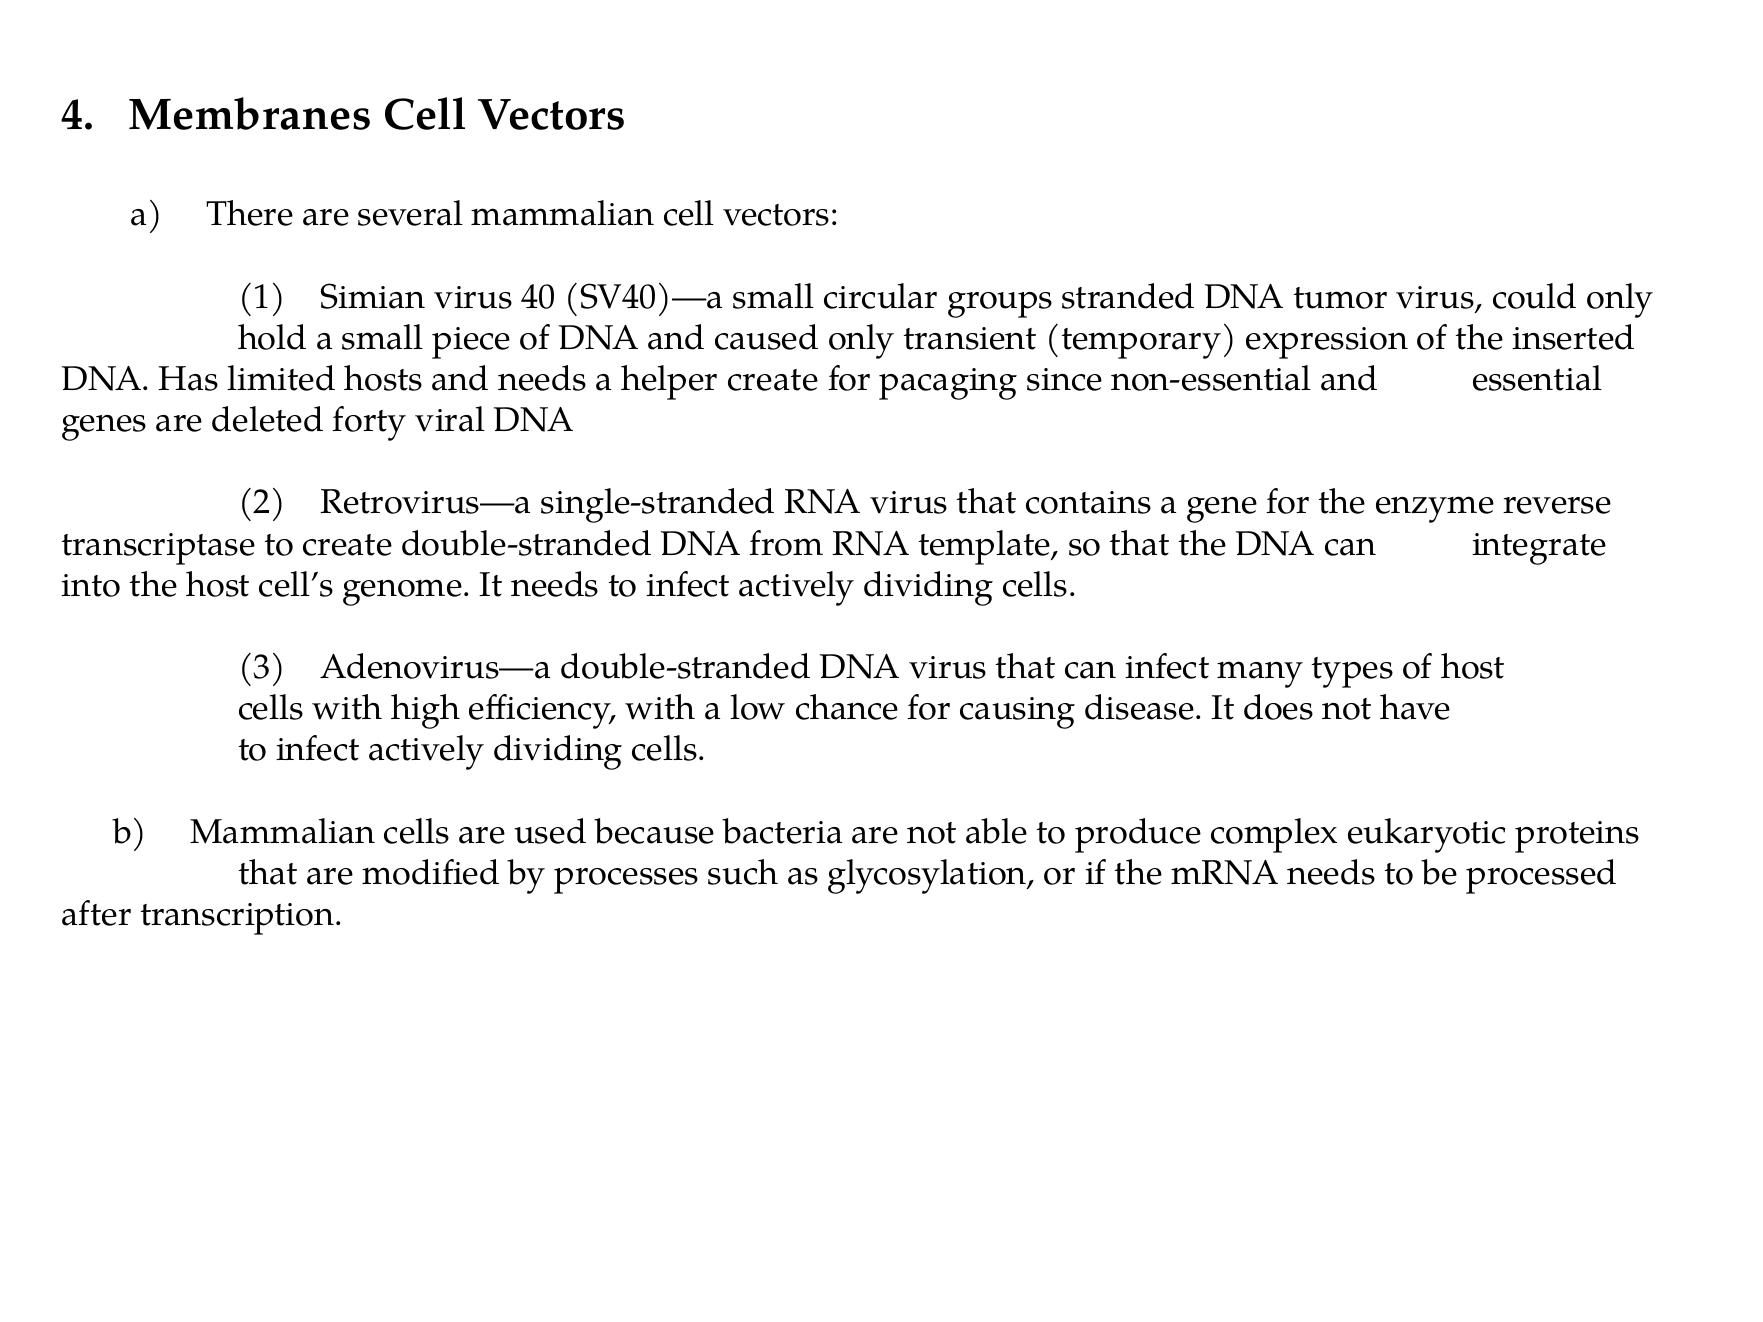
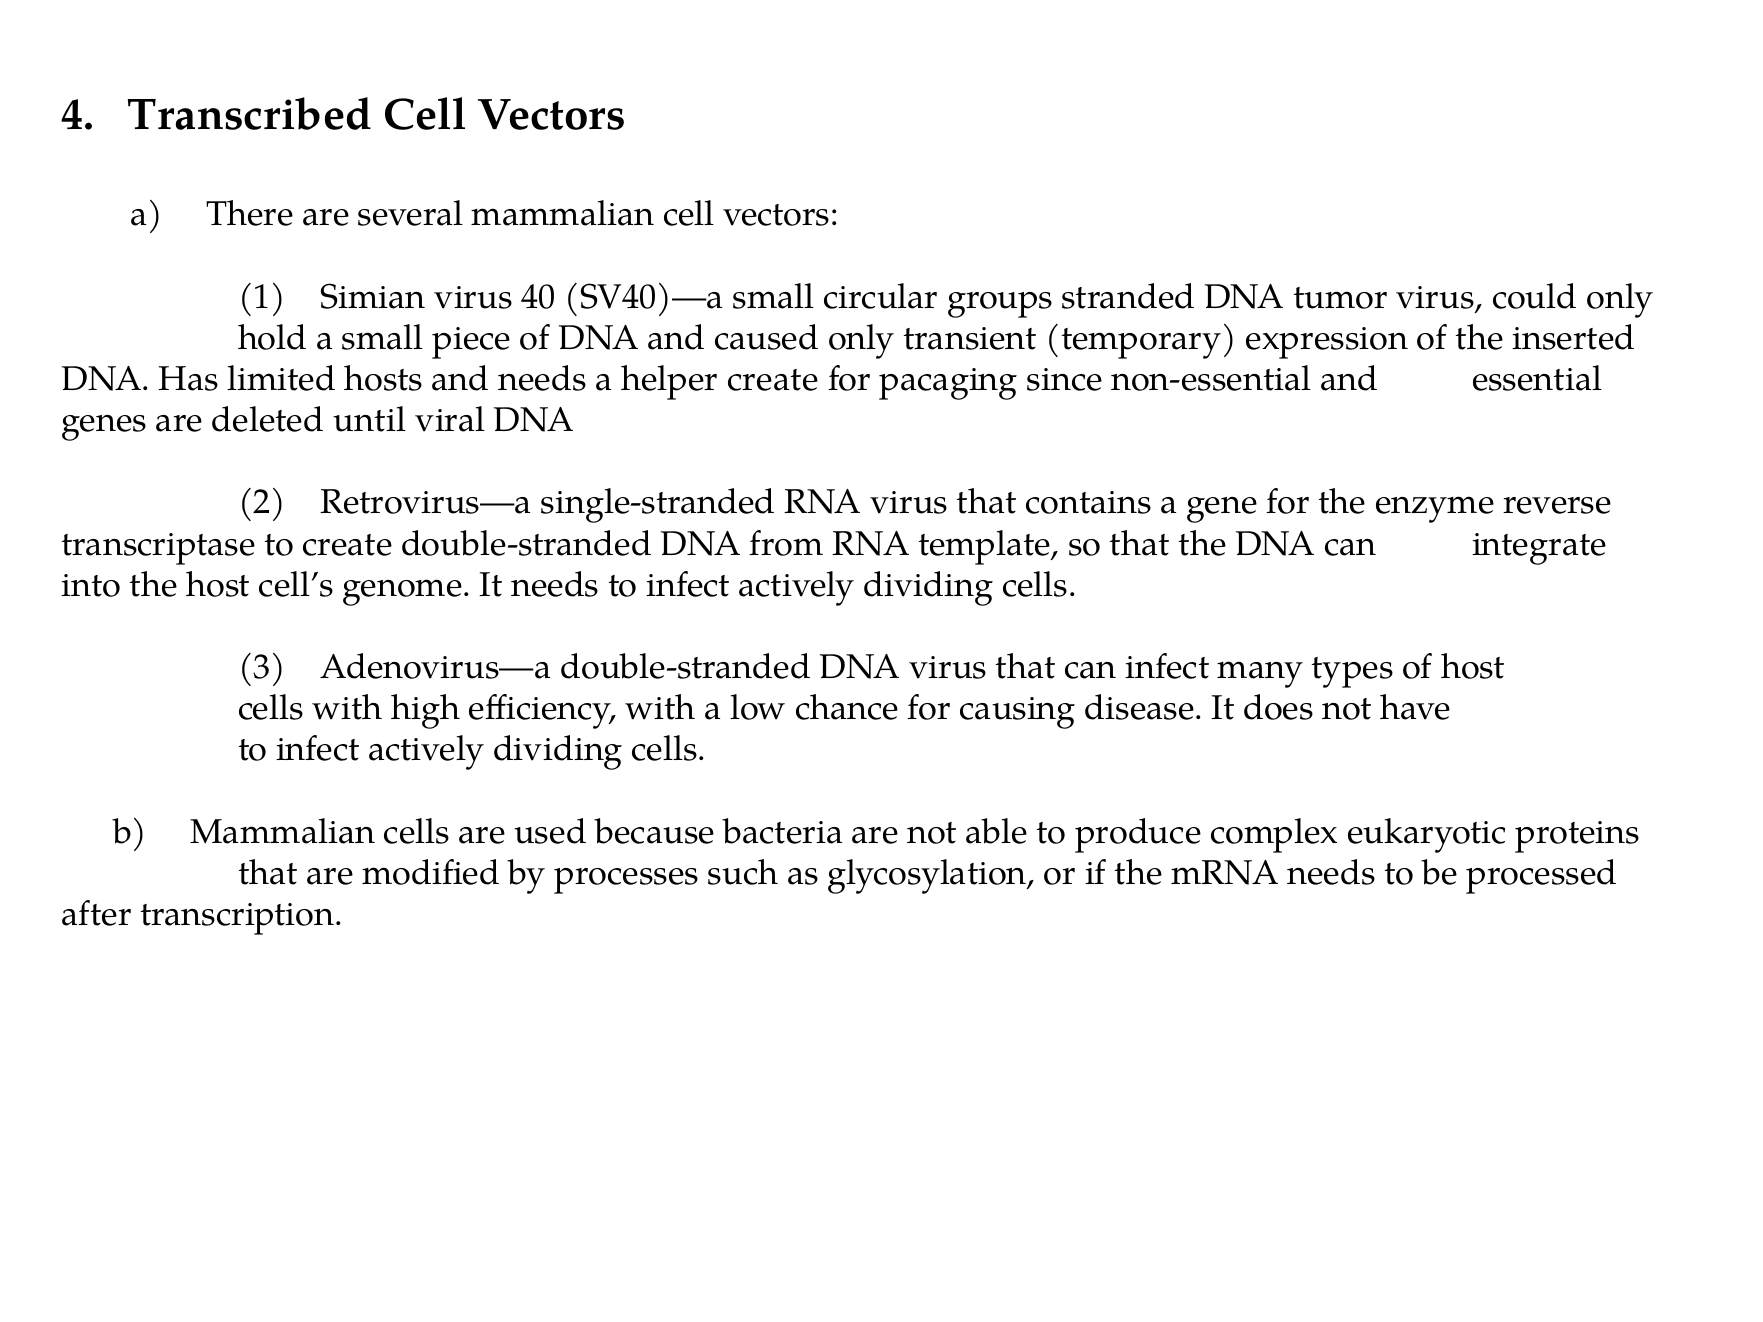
Membranes: Membranes -> Transcribed (250, 115)
forty: forty -> until (370, 420)
